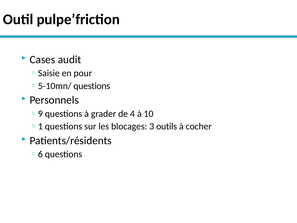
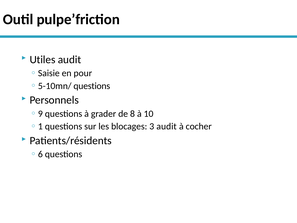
Cases: Cases -> Utiles (43, 60)
4: 4 -> 8 (132, 114)
3 outils: outils -> audit (167, 126)
